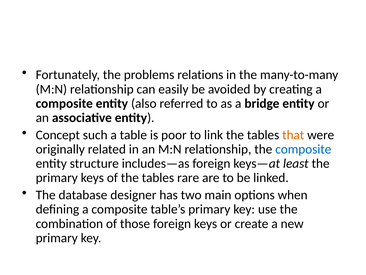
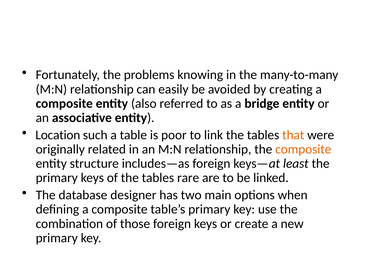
relations: relations -> knowing (200, 75)
Concept: Concept -> Location (58, 135)
composite colour: blue -> orange (303, 149)
